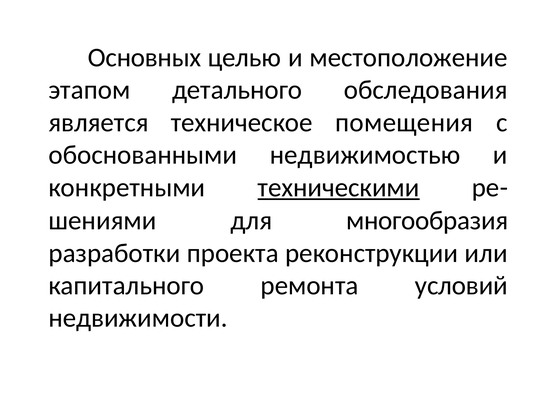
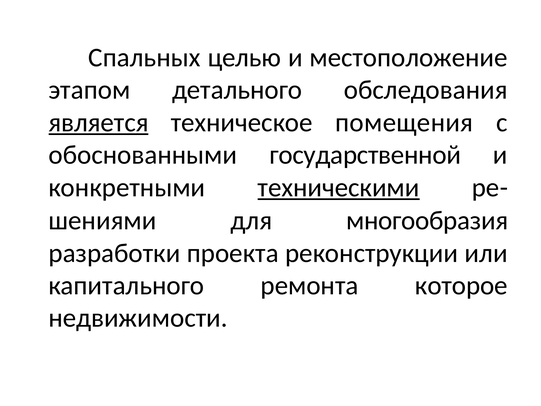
Основных: Основных -> Спальных (144, 58)
является underline: none -> present (99, 122)
недвижимостью: недвижимостью -> государственной (365, 155)
условий: условий -> которое (461, 285)
